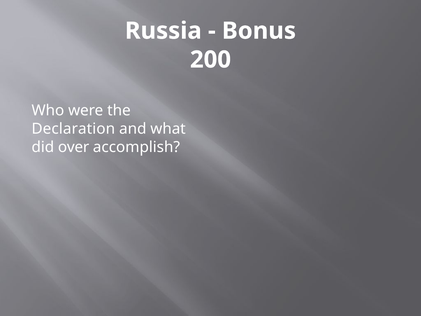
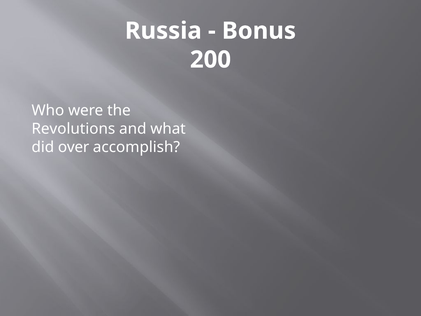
Declaration: Declaration -> Revolutions (73, 129)
